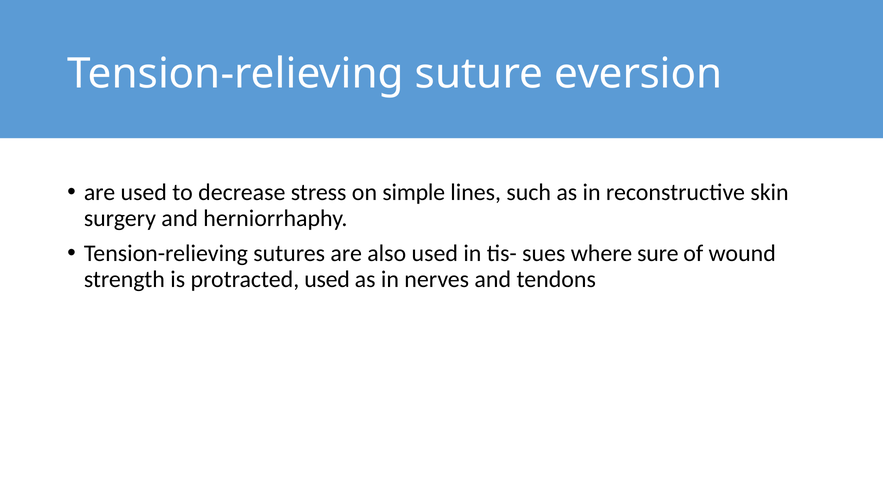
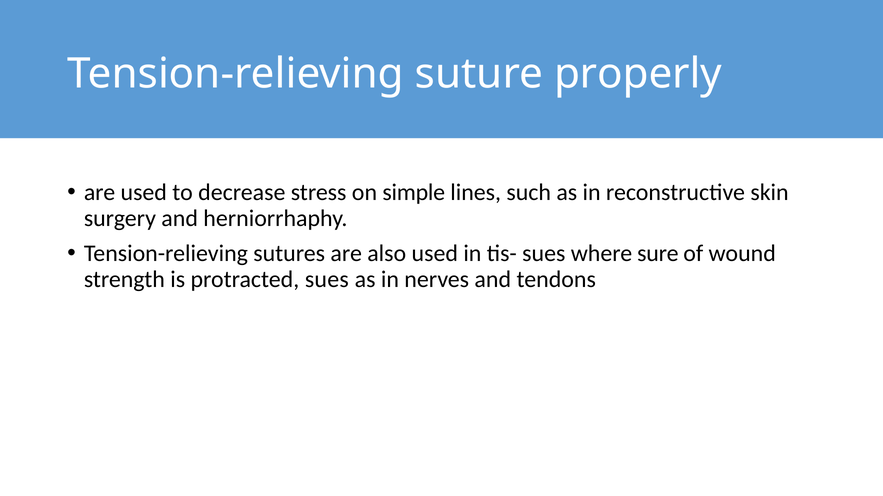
eversion: eversion -> properly (638, 74)
protracted used: used -> sues (327, 280)
